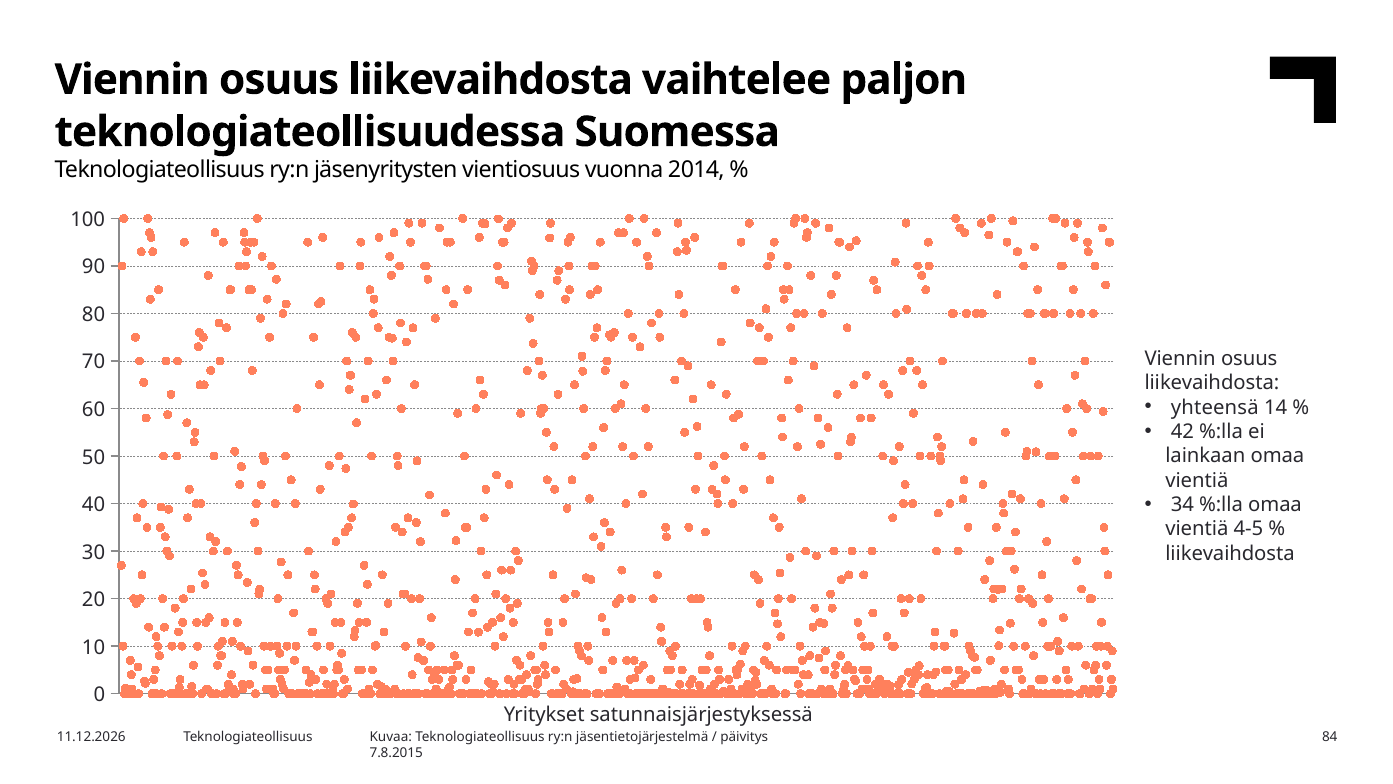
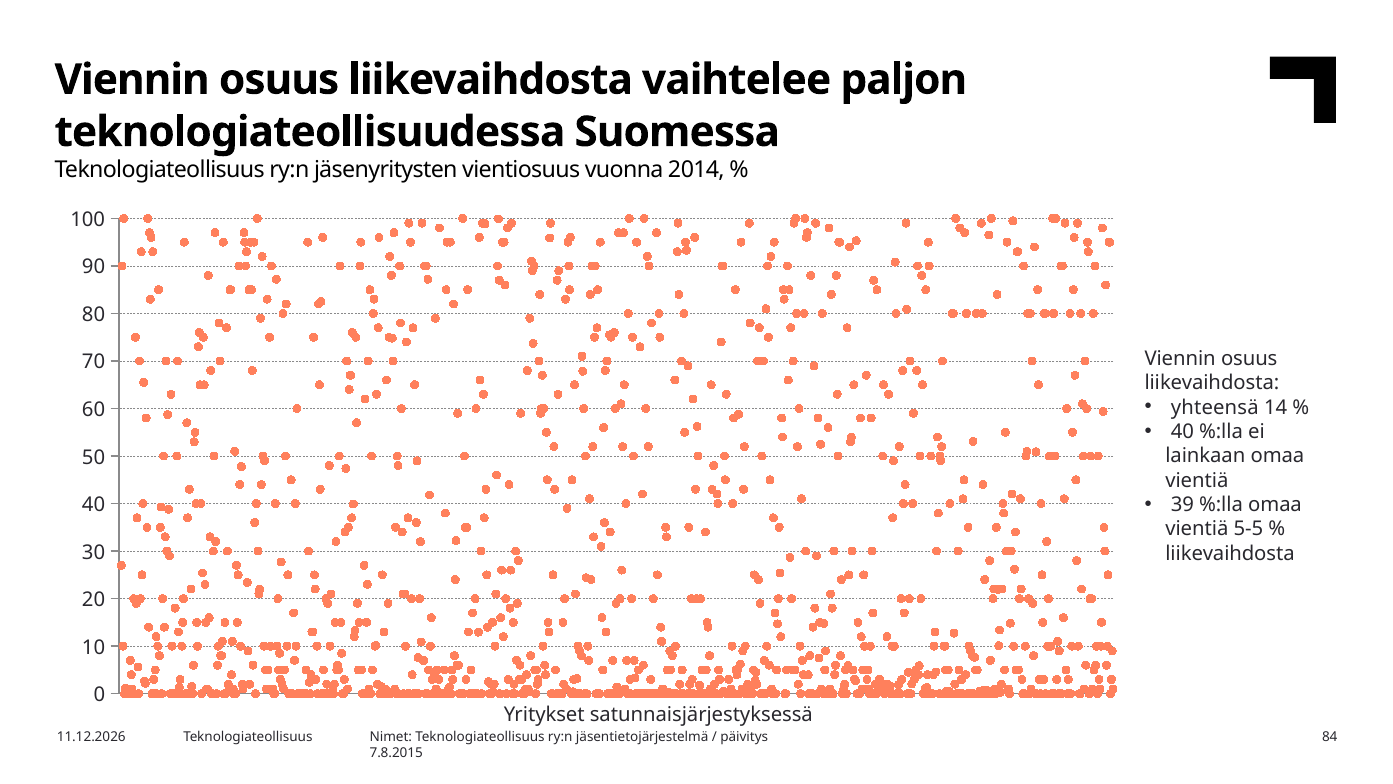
42: 42 -> 40 (1182, 431)
34: 34 -> 39 (1182, 505)
4-5: 4-5 -> 5-5 (1248, 529)
Kuvaa: Kuvaa -> Nimet (391, 736)
